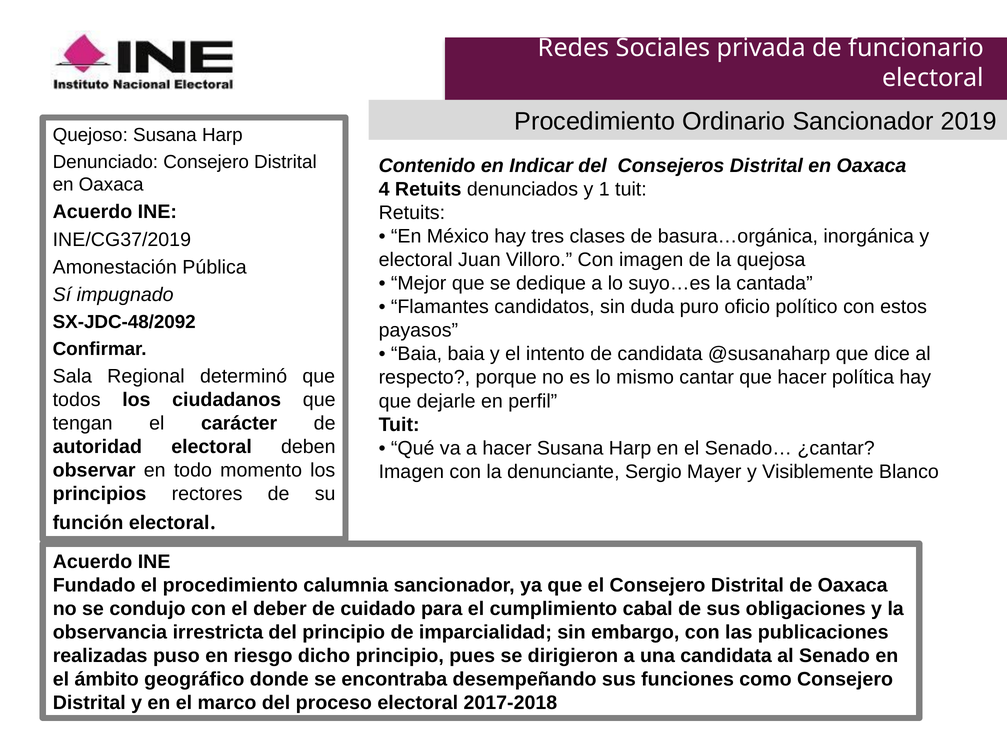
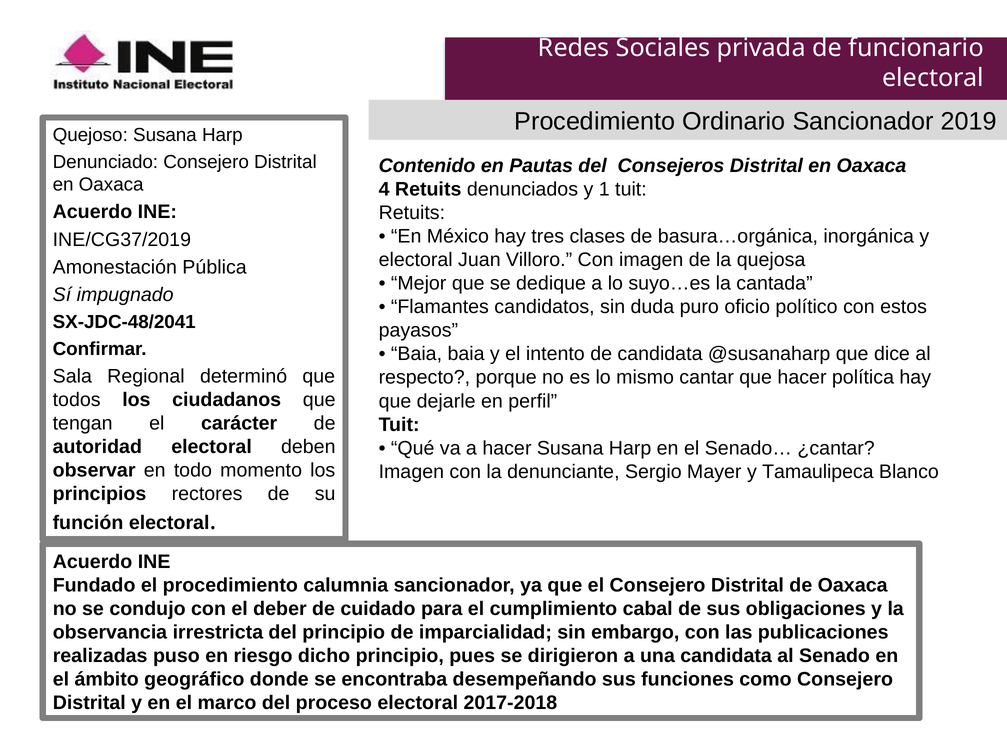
Indicar: Indicar -> Pautas (541, 166)
SX-JDC-48/2092: SX-JDC-48/2092 -> SX-JDC-48/2041 (124, 322)
Visiblemente: Visiblemente -> Tamaulipeca (818, 472)
